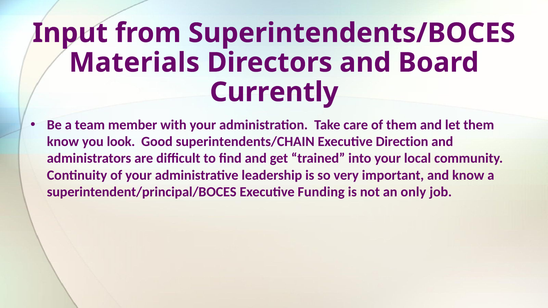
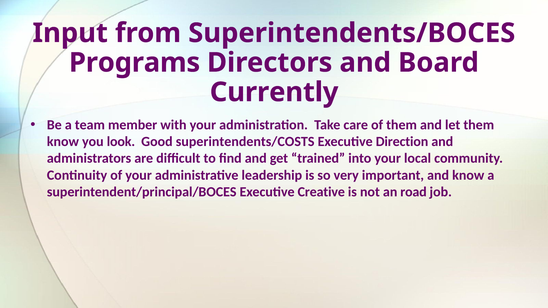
Materials: Materials -> Programs (135, 63)
superintendents/CHAIN: superintendents/CHAIN -> superintendents/COSTS (245, 142)
Funding: Funding -> Creative (321, 192)
only: only -> road (414, 192)
